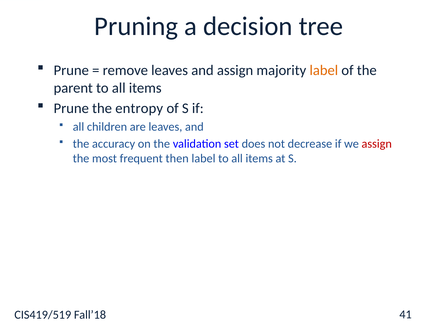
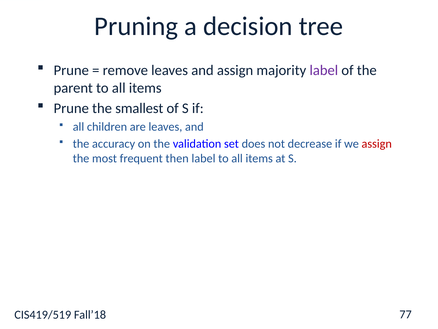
label colour: orange -> purple (324, 70)
entropy: entropy -> smallest (139, 108)
41: 41 -> 77 (406, 314)
